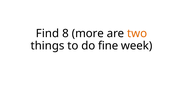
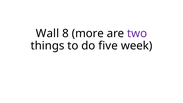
Find: Find -> Wall (48, 33)
two colour: orange -> purple (137, 33)
fine: fine -> five (108, 46)
